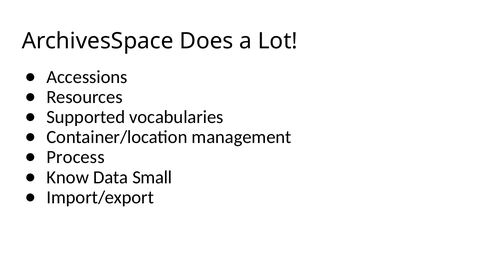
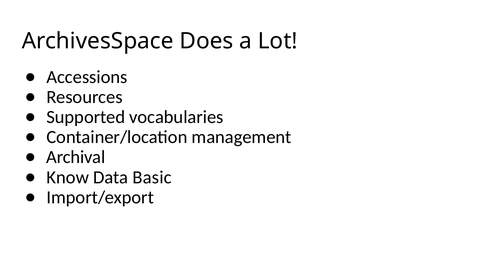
Process: Process -> Archival (76, 157)
Small: Small -> Basic (152, 177)
